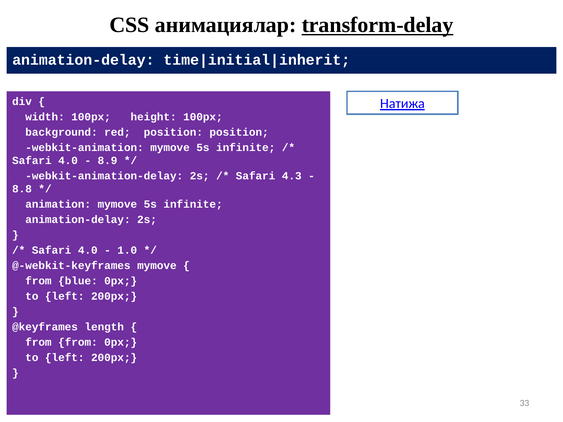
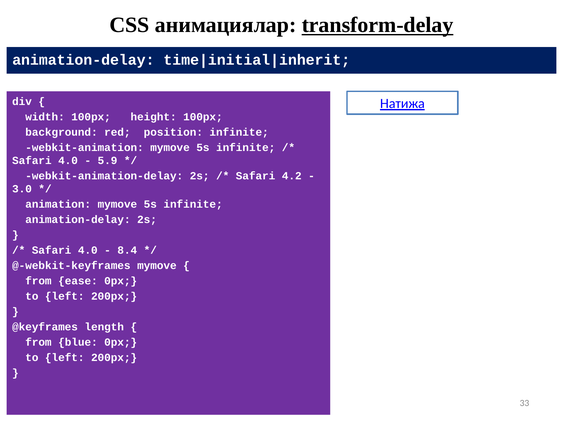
position position: position -> infinite (239, 132)
8.9: 8.9 -> 5.9 (108, 161)
4.3: 4.3 -> 4.2 (292, 176)
8.8: 8.8 -> 3.0 (22, 189)
1.0: 1.0 -> 8.4 (127, 250)
blue: blue -> ease (78, 281)
from from: from -> blue (78, 343)
